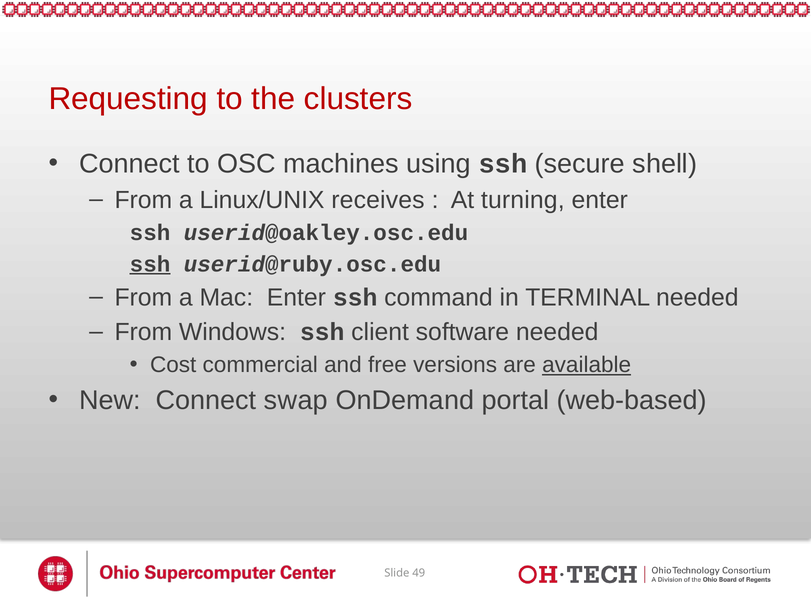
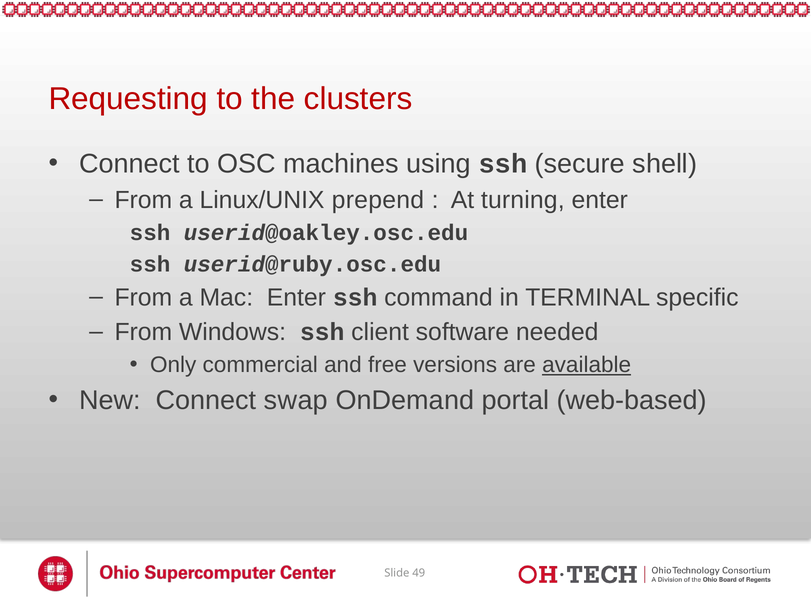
receives: receives -> prepend (378, 200)
ssh underline: present -> none (150, 264)
TERMINAL needed: needed -> specific (697, 298)
Cost: Cost -> Only (173, 365)
